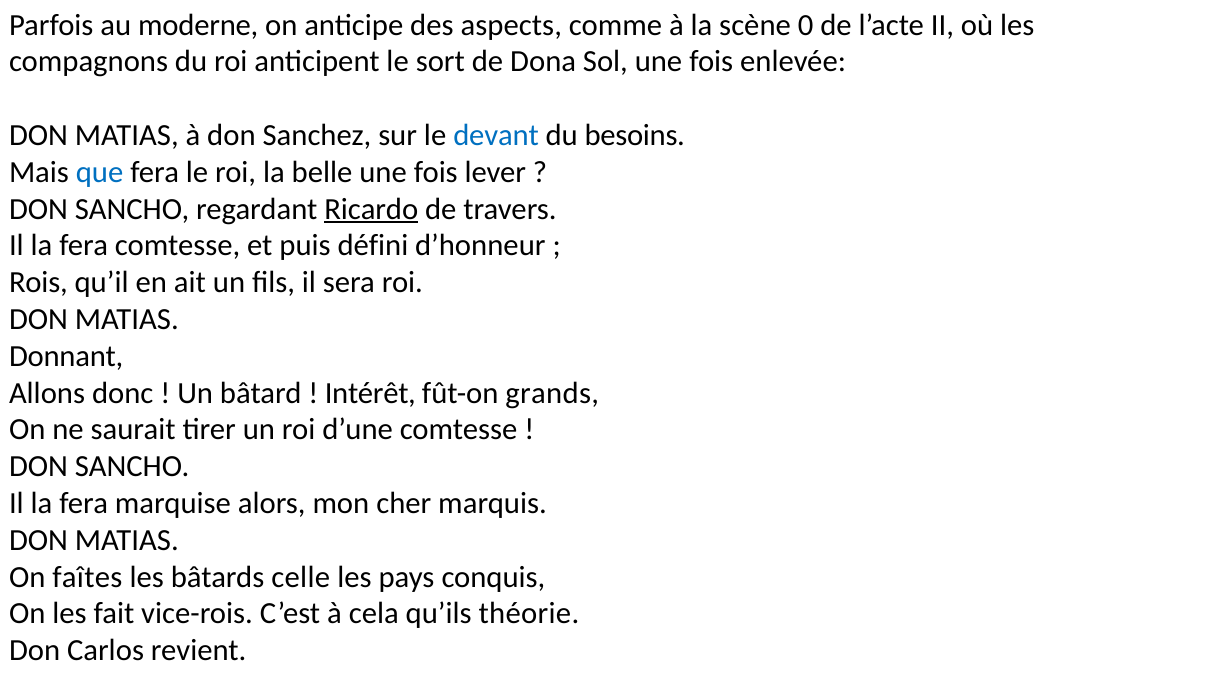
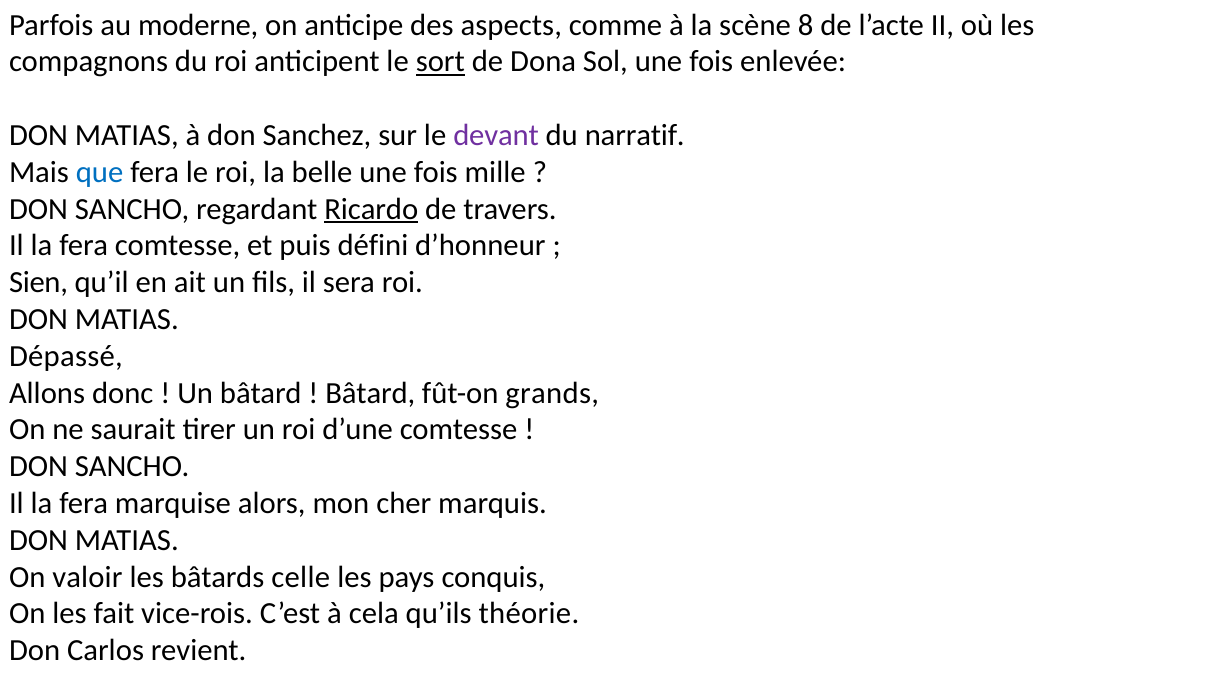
0: 0 -> 8 (806, 25)
sort underline: none -> present (440, 62)
devant colour: blue -> purple (496, 136)
besoins: besoins -> narratif (635, 136)
lever: lever -> mille (495, 172)
Rois: Rois -> Sien (38, 283)
Donnant: Donnant -> Dépassé (66, 357)
Intérêt: Intérêt -> Bâtard (370, 393)
faîtes: faîtes -> valoir (87, 578)
